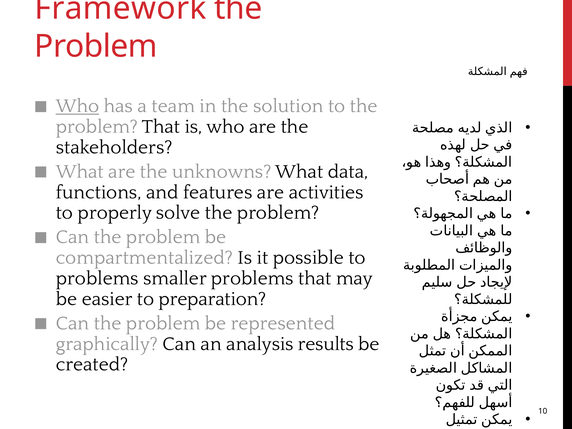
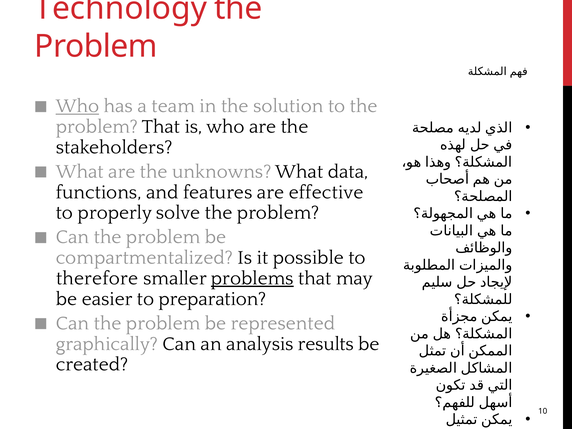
Framework: Framework -> Technology (121, 8)
activities: activities -> effective (326, 192)
problems: problems -> therefore (97, 278)
problems underline: none -> present (252, 278)
